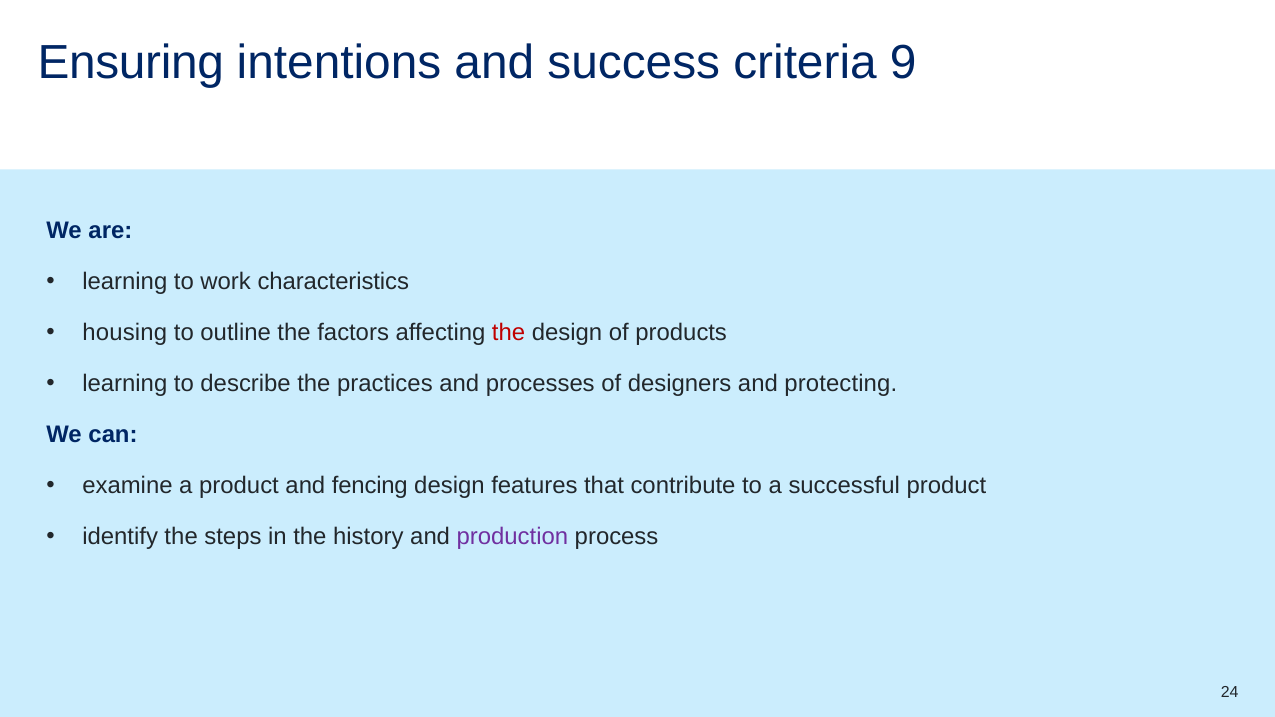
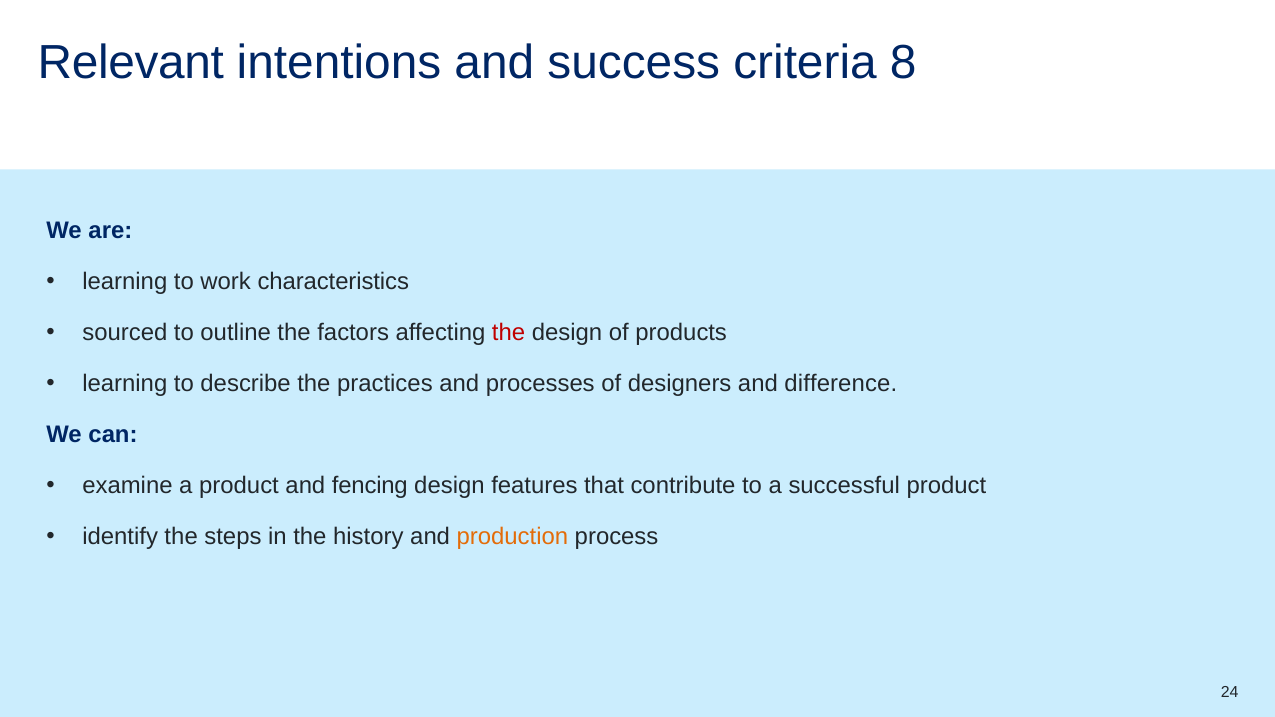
Ensuring: Ensuring -> Relevant (131, 63)
9: 9 -> 8 (903, 63)
housing: housing -> sourced (125, 333)
protecting: protecting -> difference (841, 384)
production colour: purple -> orange (512, 537)
